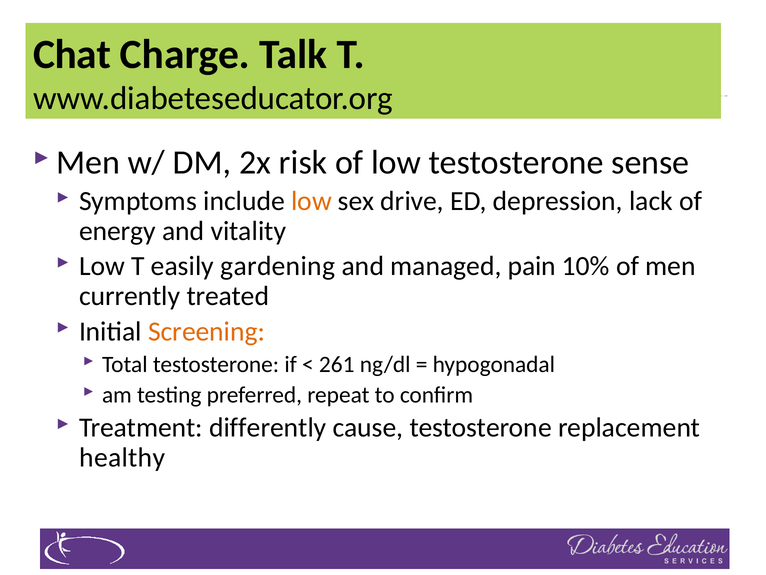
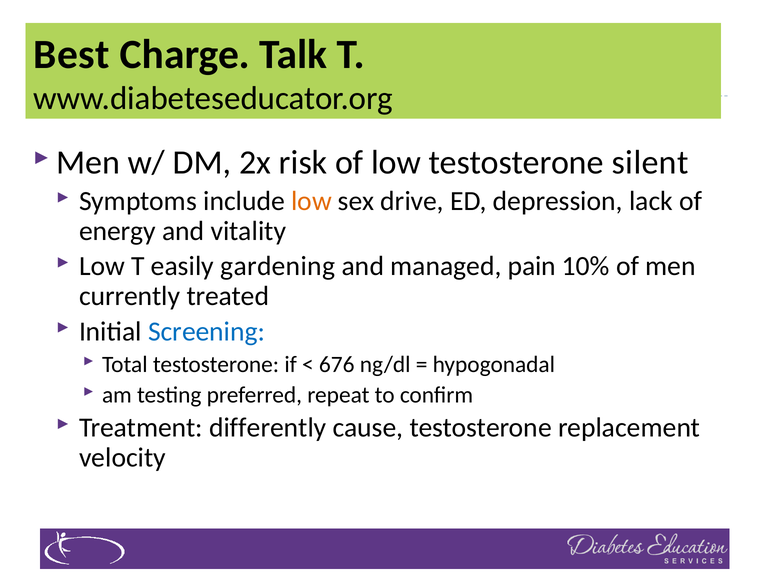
Chat: Chat -> Best (72, 54)
sense: sense -> silent (650, 162)
Screening colour: orange -> blue (207, 331)
261: 261 -> 676 (337, 364)
healthy: healthy -> velocity (122, 457)
